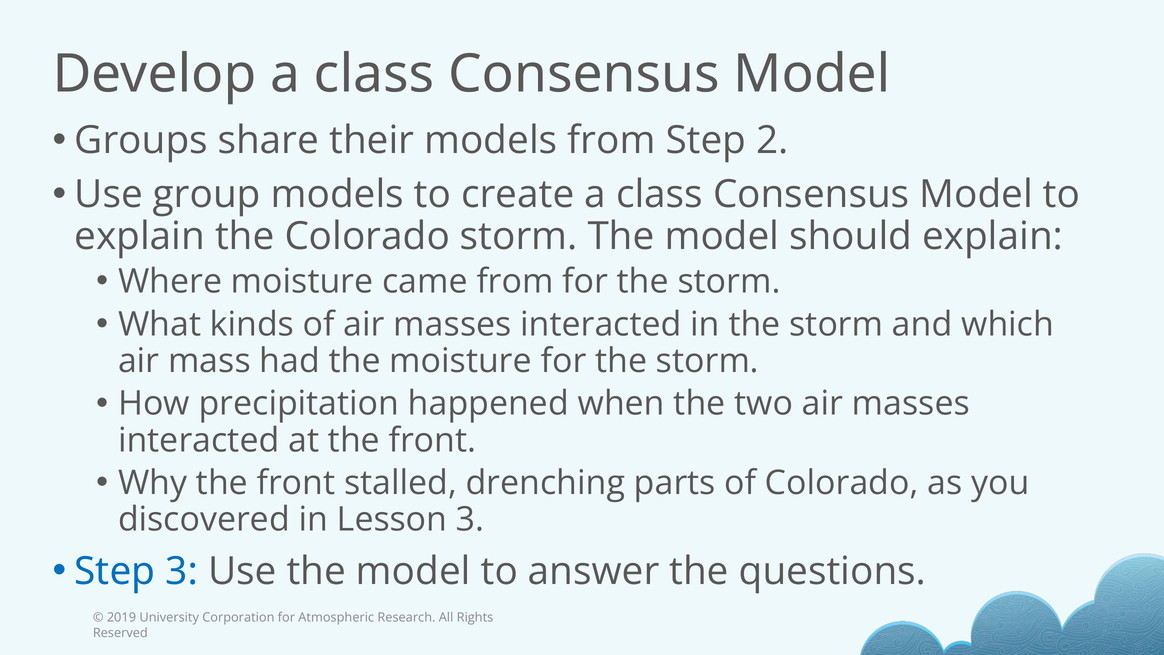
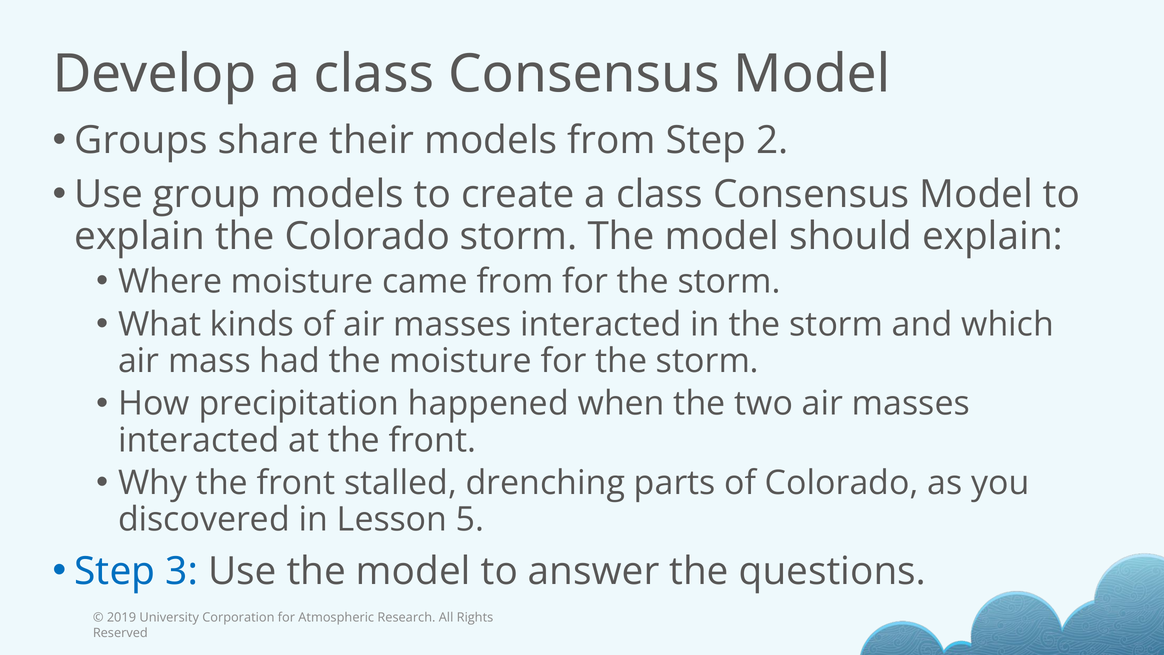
Lesson 3: 3 -> 5 (470, 520)
